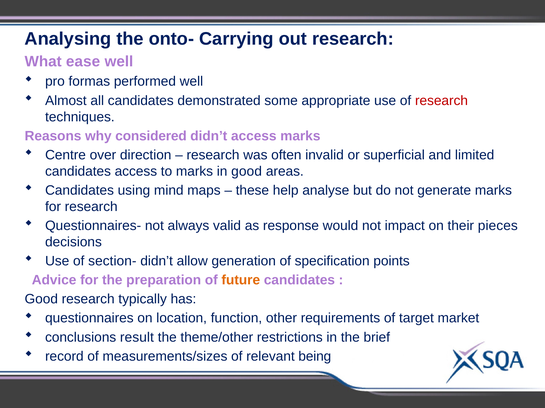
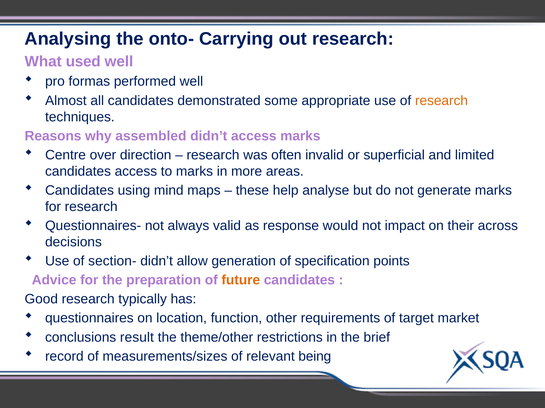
ease: ease -> used (83, 62)
research colour: red -> orange (441, 101)
considered: considered -> assembled (151, 136)
in good: good -> more (247, 172)
pieces: pieces -> across (498, 226)
